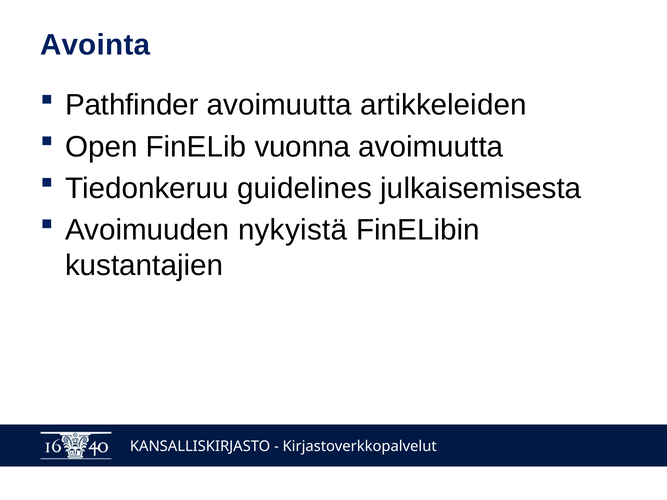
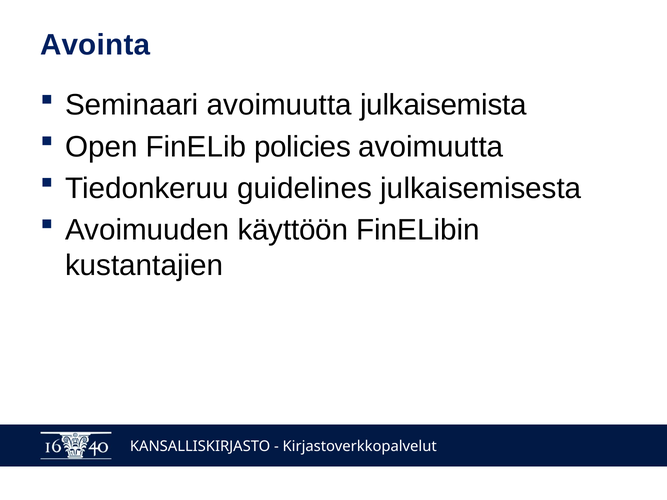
Pathfinder: Pathfinder -> Seminaari (132, 105)
artikkeleiden: artikkeleiden -> julkaisemista (443, 105)
vuonna: vuonna -> policies (303, 147)
nykyistä: nykyistä -> käyttöön (293, 230)
